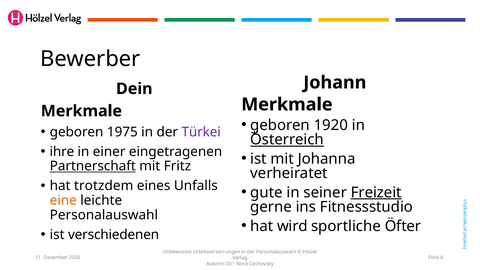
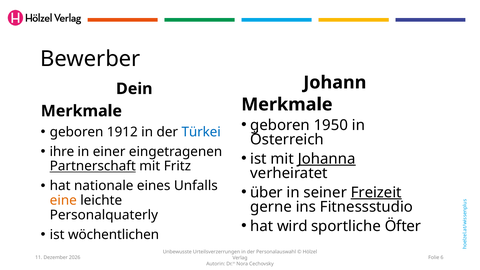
1920: 1920 -> 1950 (331, 125)
1975: 1975 -> 1912 (122, 132)
Türkei colour: purple -> blue (201, 132)
Österreich underline: present -> none (287, 140)
Johanna underline: none -> present (327, 159)
trotzdem: trotzdem -> nationale (104, 186)
gute: gute -> über (267, 192)
Personalauswahl: Personalauswahl -> Personalquaterly (104, 215)
verschiedenen: verschiedenen -> wöchentlichen (114, 235)
